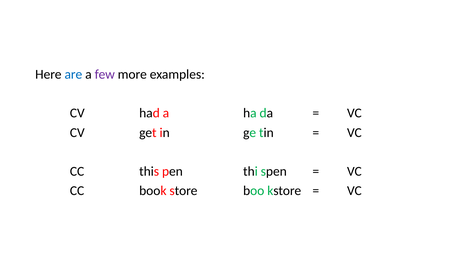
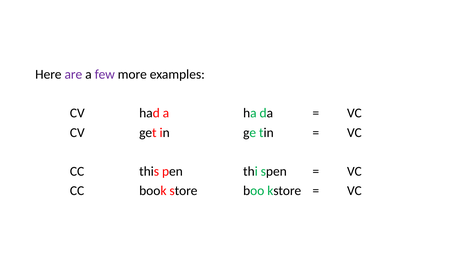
are colour: blue -> purple (73, 74)
